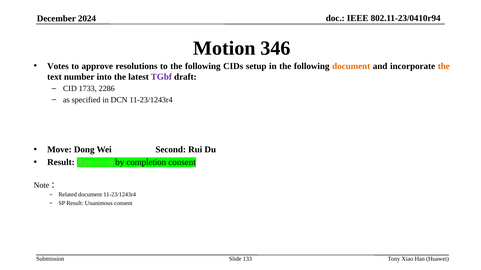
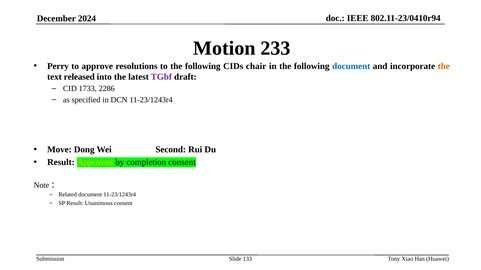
346: 346 -> 233 (276, 48)
Votes: Votes -> Perry (58, 66)
setup: setup -> chair (256, 66)
document colour: orange -> blue (351, 66)
number: number -> released (79, 77)
Approved colour: light green -> yellow (95, 163)
